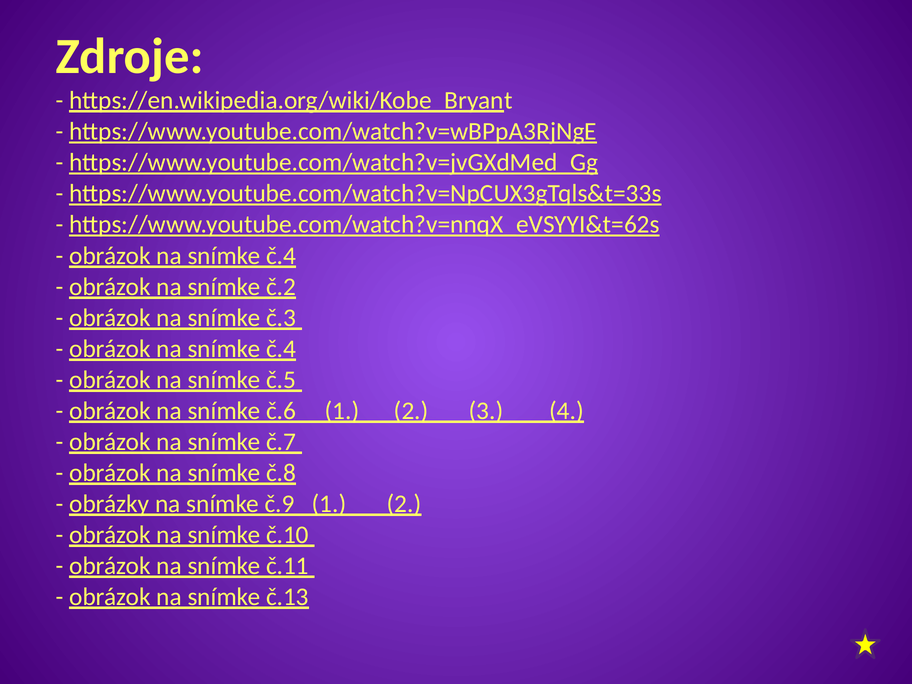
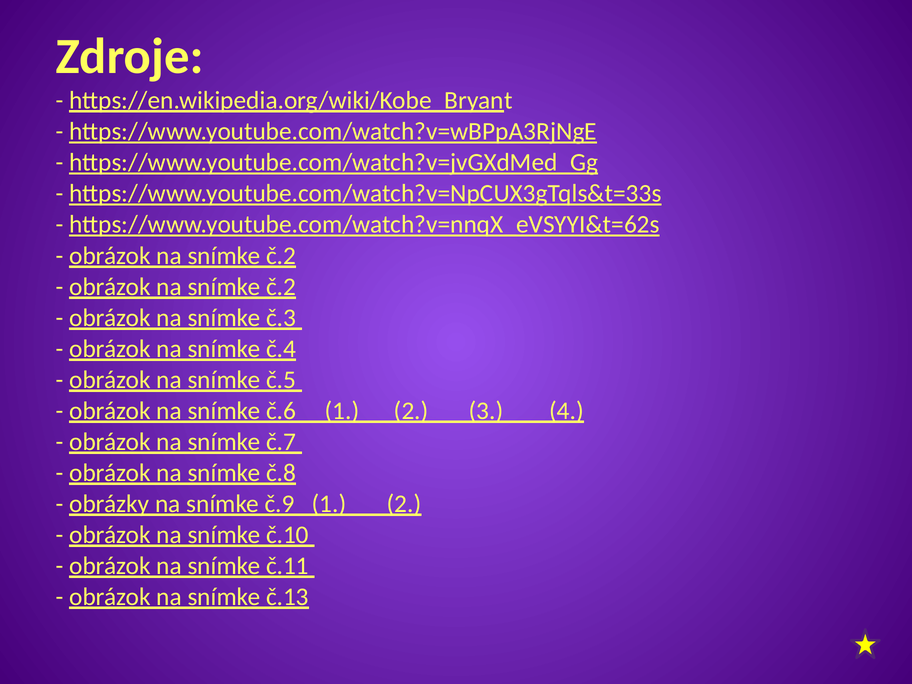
č.4: č.4 -> č.2 (281, 256)
